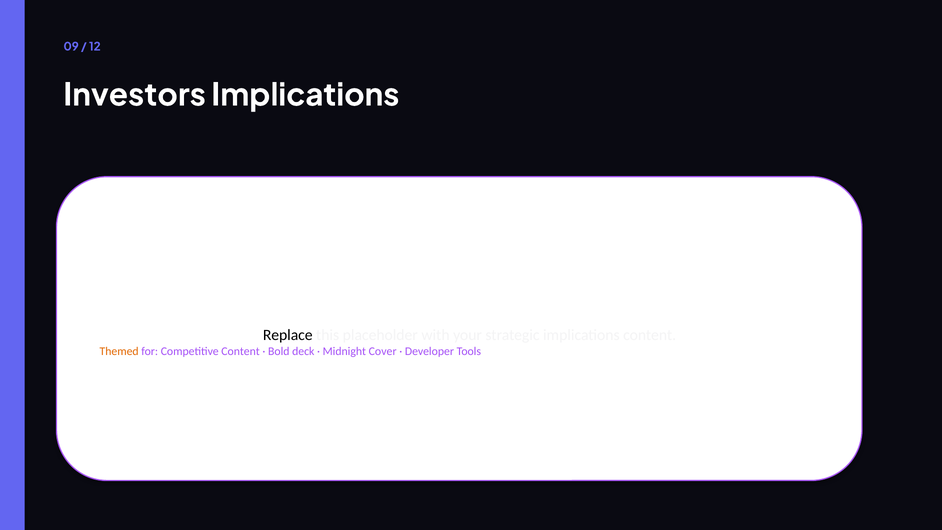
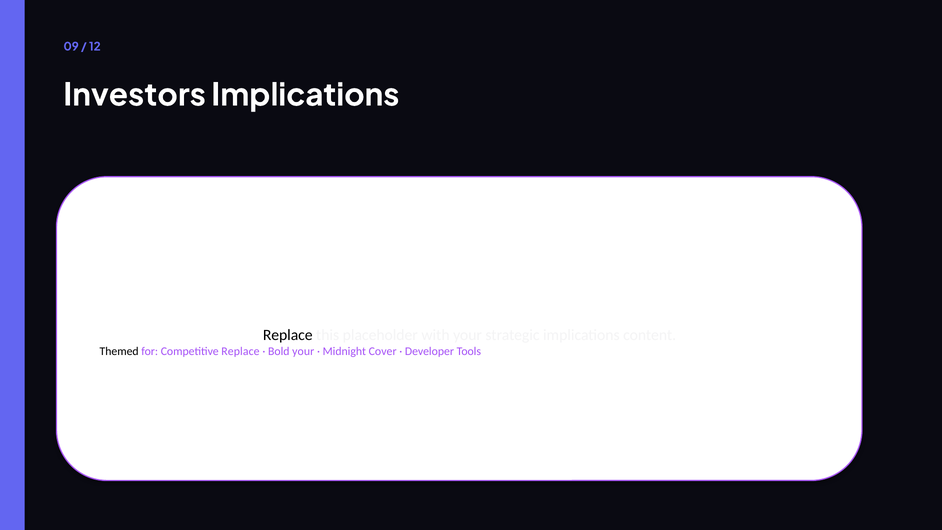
Themed colour: orange -> black (119, 351)
Competitive Content: Content -> Replace (240, 351)
Bold deck: deck -> your (303, 351)
